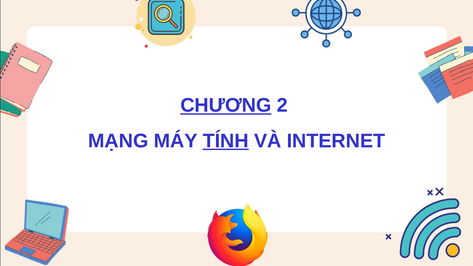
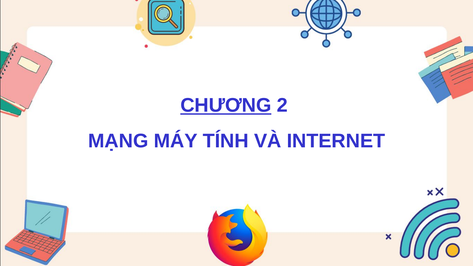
TÍNH underline: present -> none (226, 141)
